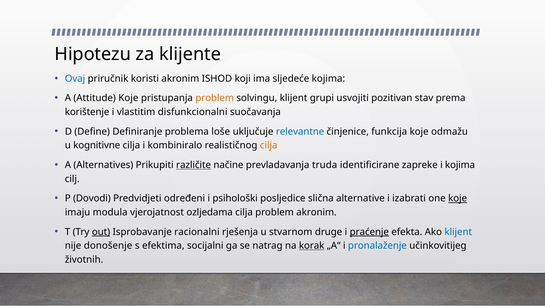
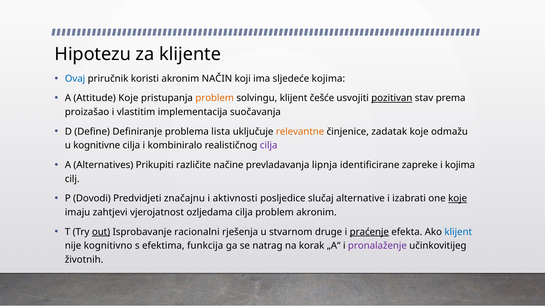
ISHOD: ISHOD -> NAČIN (217, 79)
grupi: grupi -> češće (322, 98)
pozitivan underline: none -> present (392, 98)
korištenje: korištenje -> proizašao (87, 112)
disfunkcionalni: disfunkcionalni -> implementacija (193, 112)
loše: loše -> lista (221, 132)
relevantne colour: blue -> orange (300, 132)
funkcija: funkcija -> zadatak (389, 132)
cilja colour: orange -> purple (269, 146)
različite underline: present -> none (194, 165)
truda: truda -> lipnja (325, 165)
određeni: određeni -> značajnu (184, 199)
psihološki: psihološki -> aktivnosti (235, 199)
slična: slična -> slučaj (321, 199)
modula: modula -> zahtjevi (110, 213)
donošenje: donošenje -> kognitivno (108, 246)
socijalni: socijalni -> funkcija (205, 246)
korak underline: present -> none (312, 246)
pronalaženje colour: blue -> purple (377, 246)
